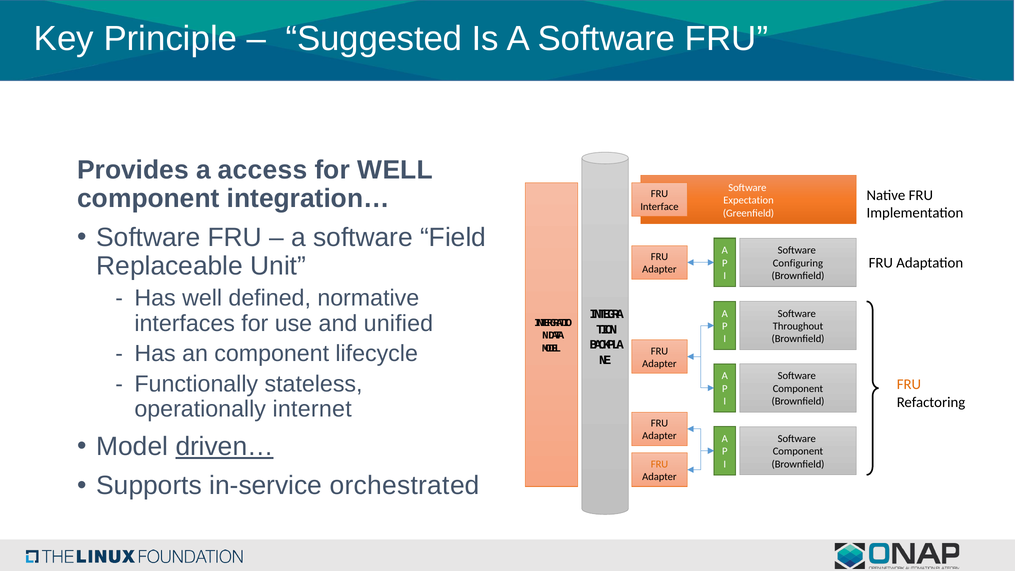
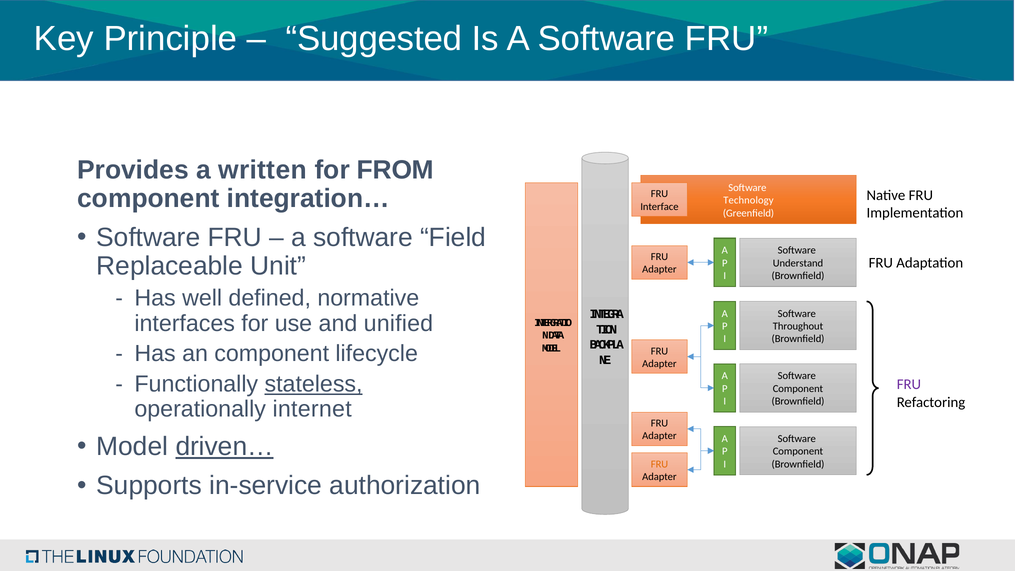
access: access -> written (263, 170)
for WELL: WELL -> FROM (395, 170)
Expectation: Expectation -> Technology (748, 200)
Configuring: Configuring -> Understand (798, 263)
stateless underline: none -> present (314, 384)
FRU colour: orange -> purple (909, 384)
orchestrated: orchestrated -> authorization (405, 486)
